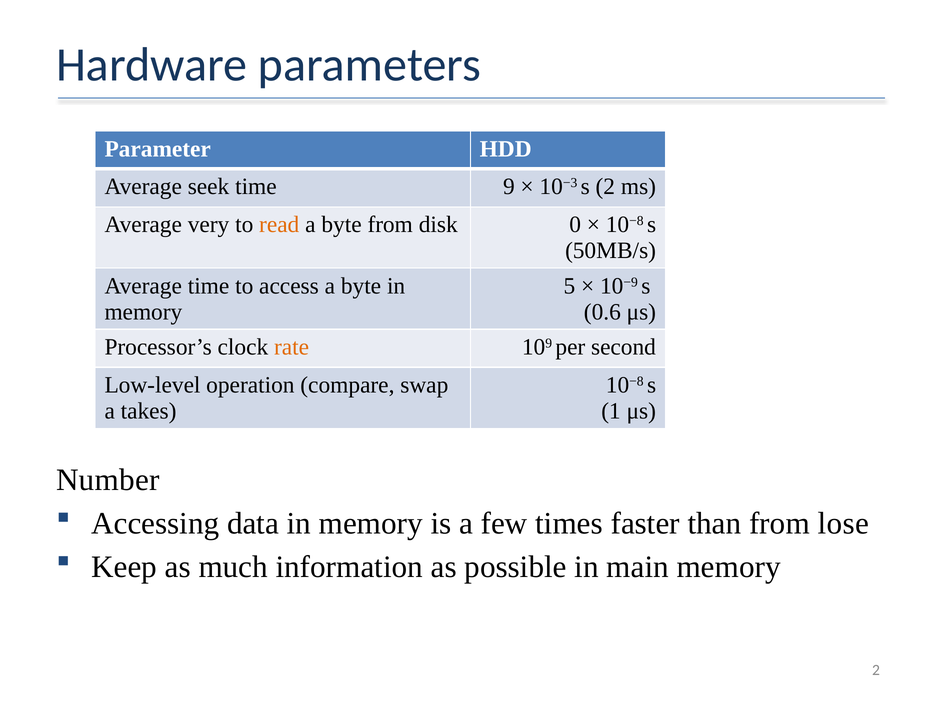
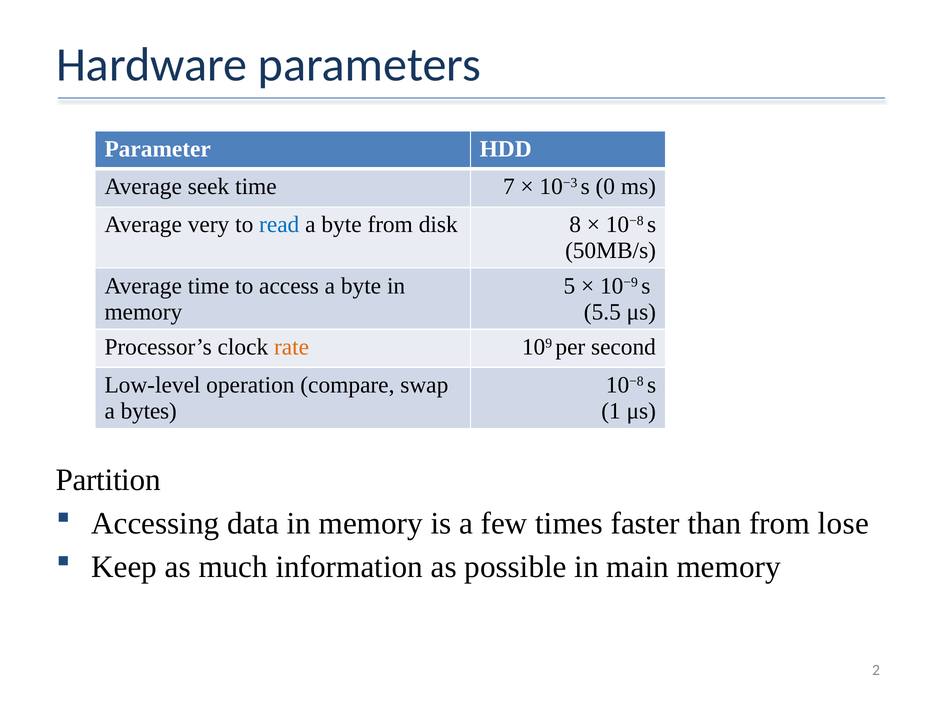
9: 9 -> 7 (509, 187)
s 2: 2 -> 0 (605, 187)
read colour: orange -> blue (279, 225)
0: 0 -> 8 (575, 225)
0.6: 0.6 -> 5.5 (602, 312)
takes: takes -> bytes (149, 411)
Number: Number -> Partition (108, 480)
